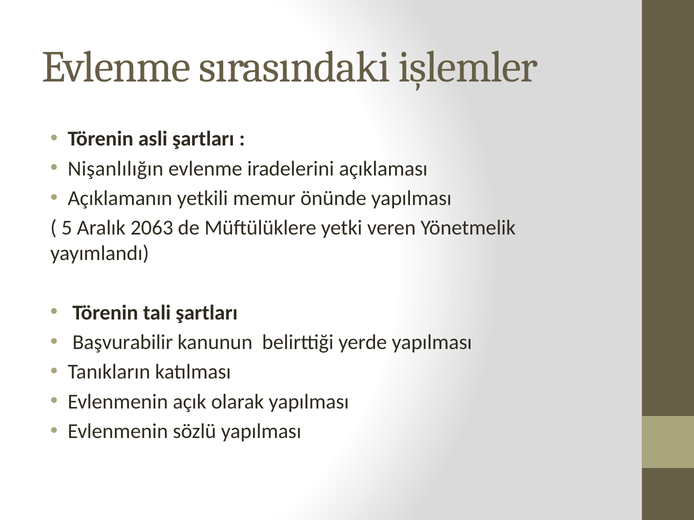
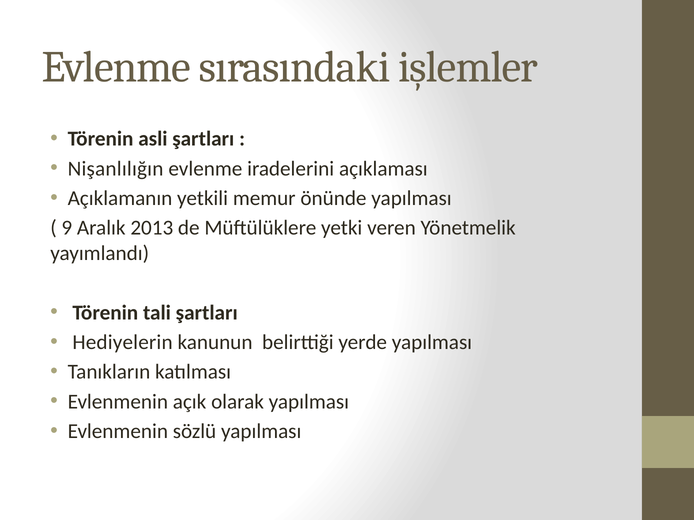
5: 5 -> 9 (67, 228)
2063: 2063 -> 2013 (152, 228)
Başvurabilir: Başvurabilir -> Hediyelerin (123, 343)
